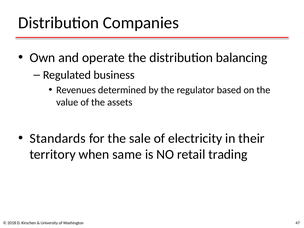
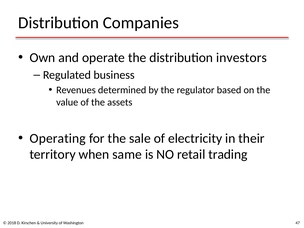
balancing: balancing -> investors (242, 58)
Standards: Standards -> Operating (58, 138)
